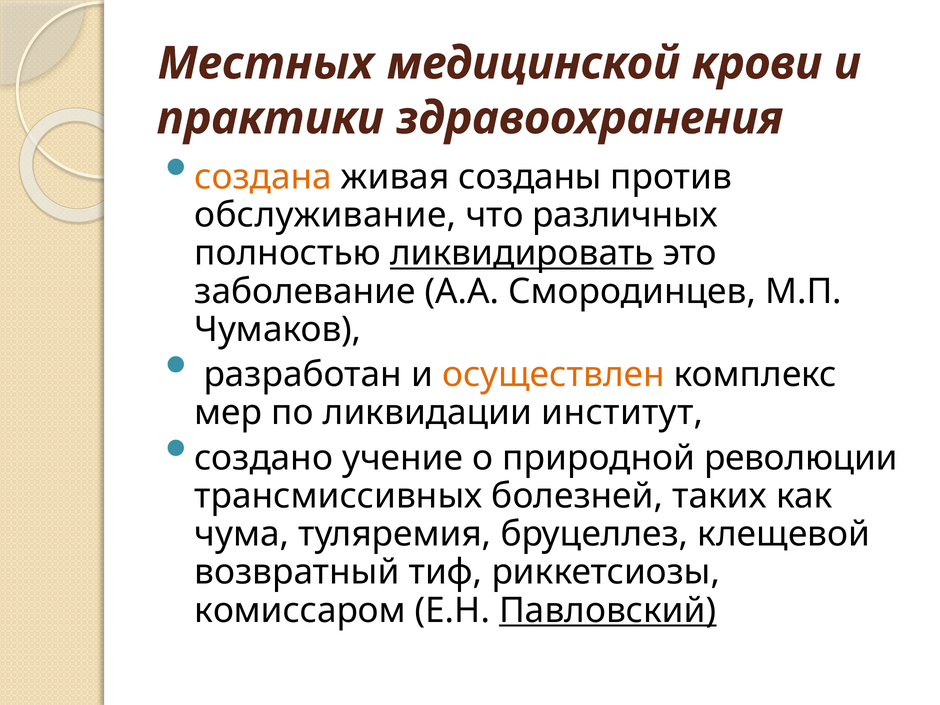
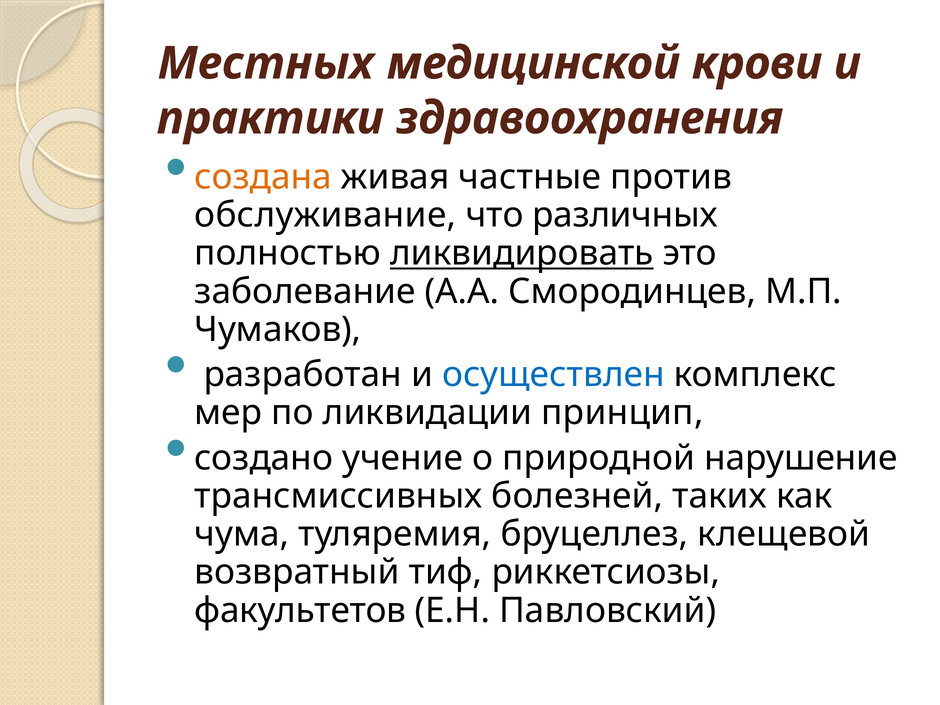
созданы: созданы -> частные (530, 177)
осуществлен colour: orange -> blue (553, 375)
институт: институт -> принцип (622, 413)
революции: революции -> нарушение (801, 458)
комиссаром: комиссаром -> факультетов (300, 610)
Павловский underline: present -> none (608, 610)
